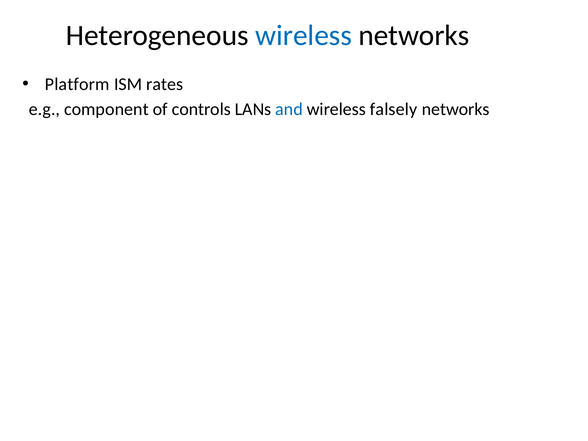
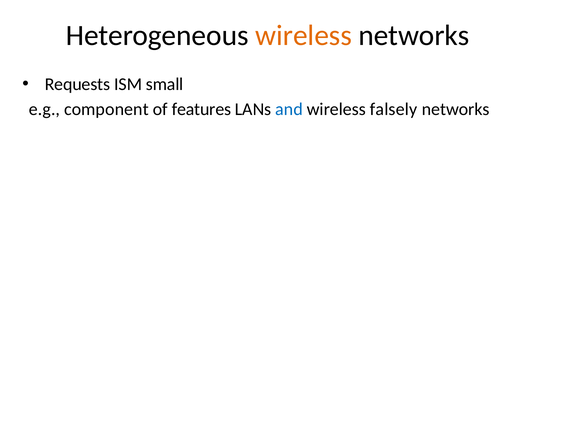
wireless colour: blue -> orange (304, 35)
Platform: Platform -> Requests (77, 84)
rates: rates -> small (165, 84)
controls: controls -> features (201, 109)
